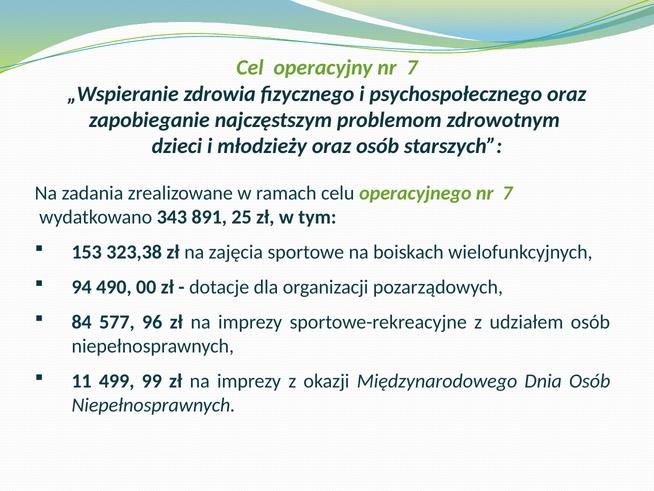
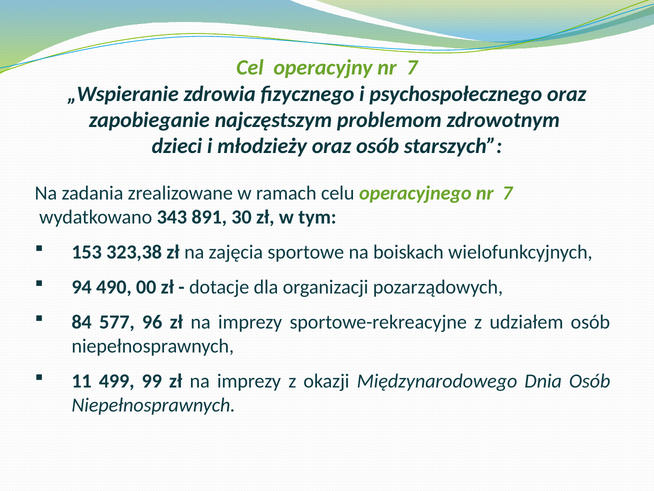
25: 25 -> 30 (242, 217)
